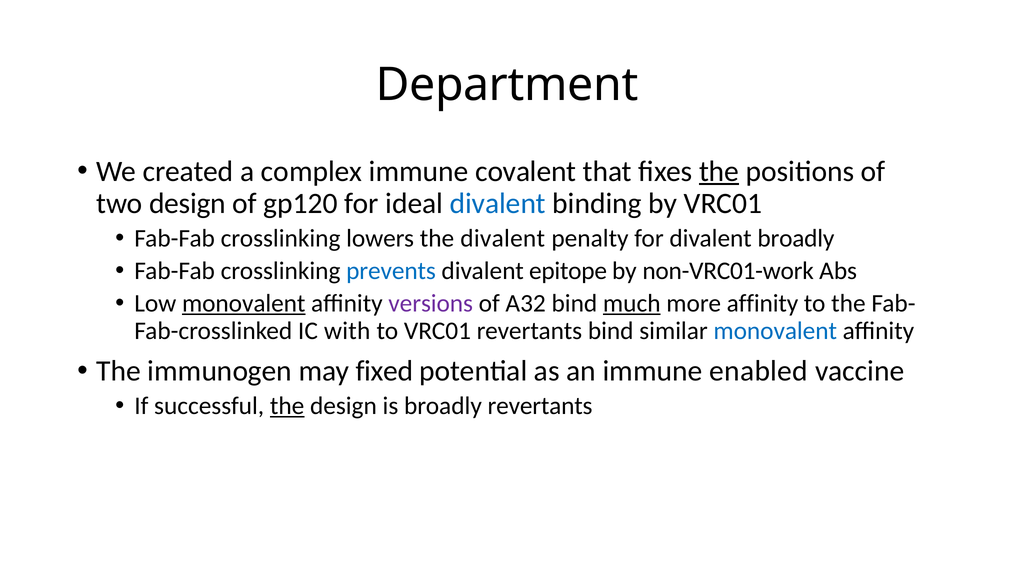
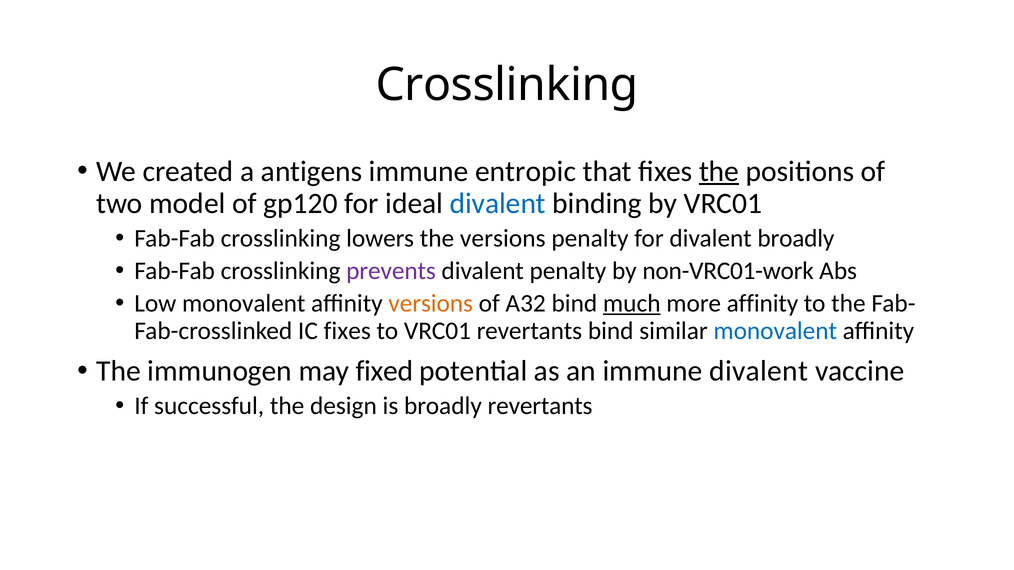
Department: Department -> Crosslinking (507, 85)
complex: complex -> antigens (312, 171)
covalent: covalent -> entropic (526, 171)
two design: design -> model (187, 203)
the divalent: divalent -> versions (503, 238)
prevents colour: blue -> purple (391, 271)
divalent epitope: epitope -> penalty (568, 271)
monovalent underline: present -> none (244, 304)
versions colour: purple -> orange (431, 304)
IC with: with -> fixes (347, 331)
immune enabled: enabled -> divalent (759, 371)
the underline: present -> none (287, 406)
